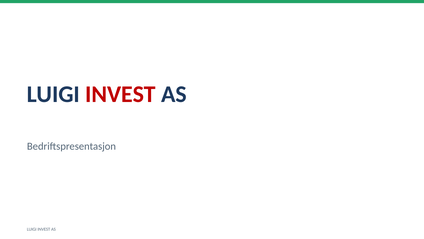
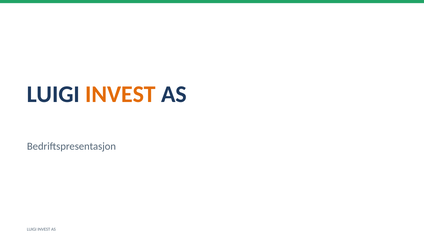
INVEST colour: red -> orange (121, 94)
